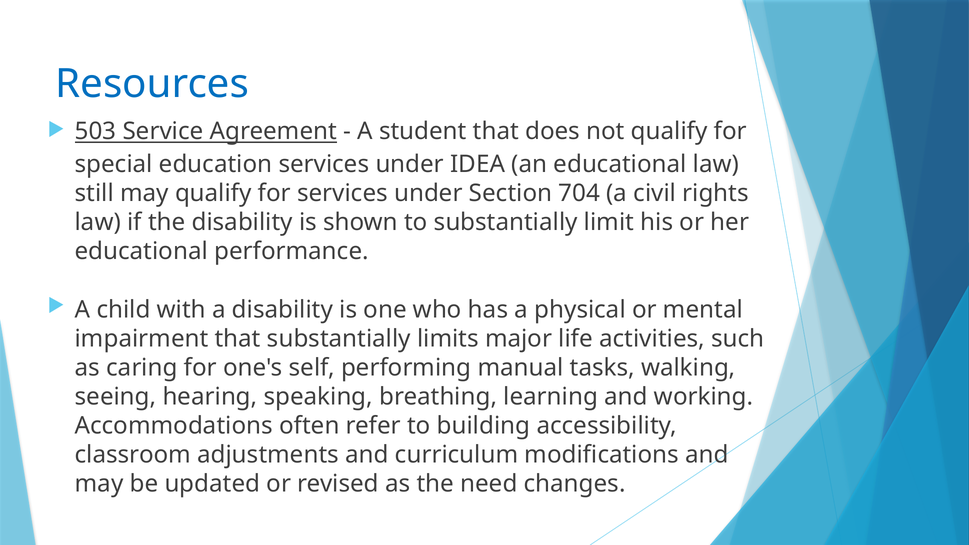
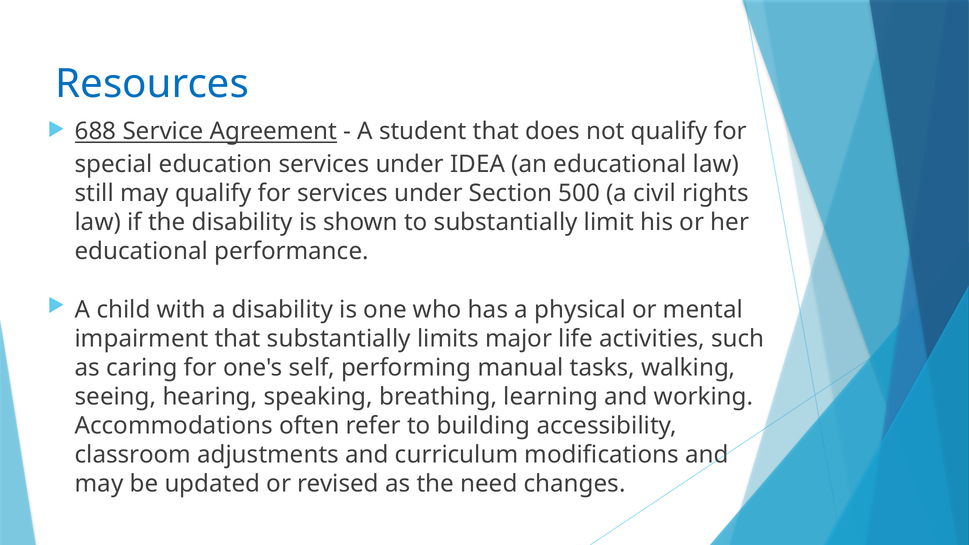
503: 503 -> 688 (96, 131)
704: 704 -> 500 (579, 193)
